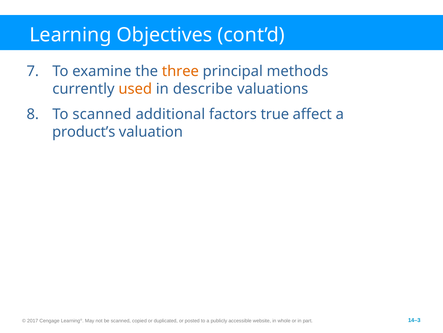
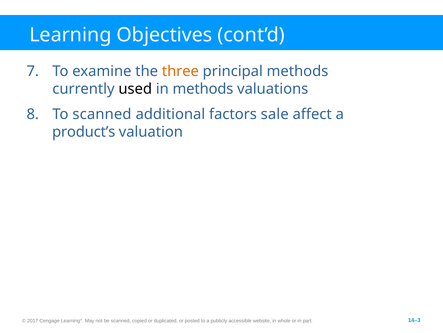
used colour: orange -> black (135, 89)
in describe: describe -> methods (203, 89)
true: true -> sale (275, 114)
